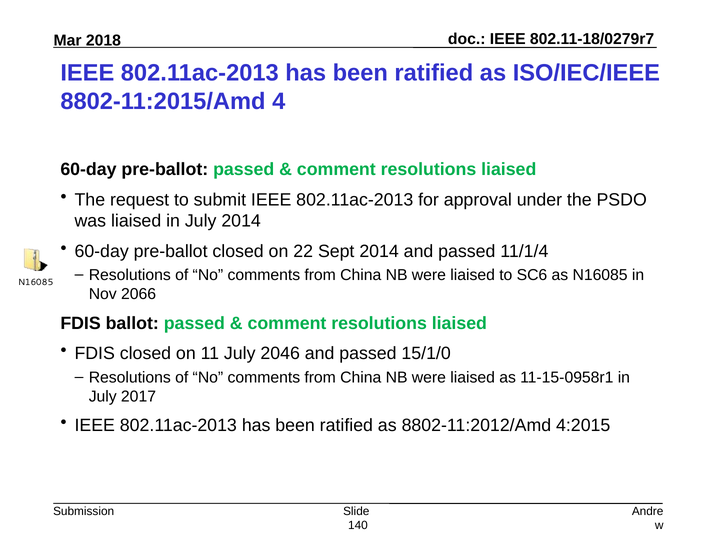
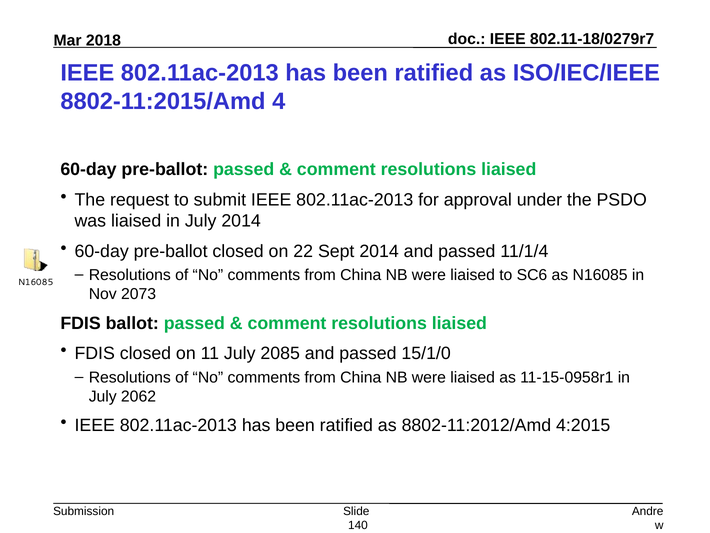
2066: 2066 -> 2073 (139, 294)
2046: 2046 -> 2085 (280, 353)
2017: 2017 -> 2062 (139, 396)
